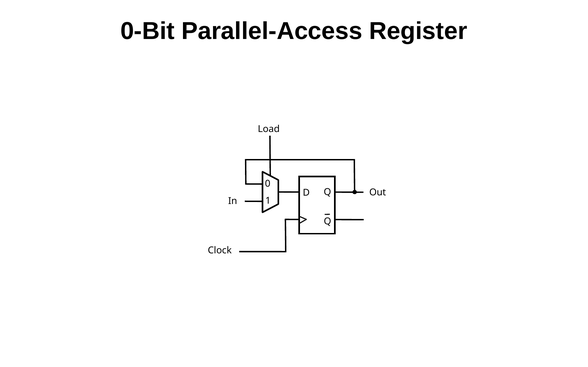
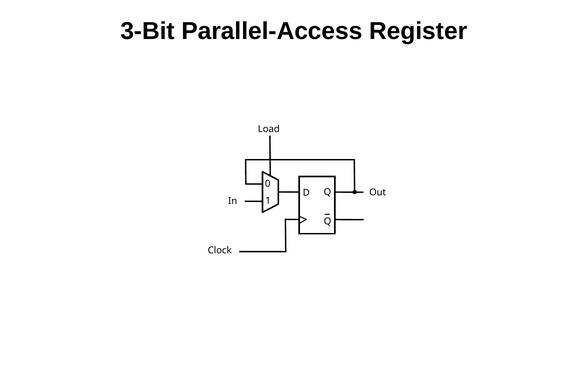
0-Bit: 0-Bit -> 3-Bit (148, 31)
